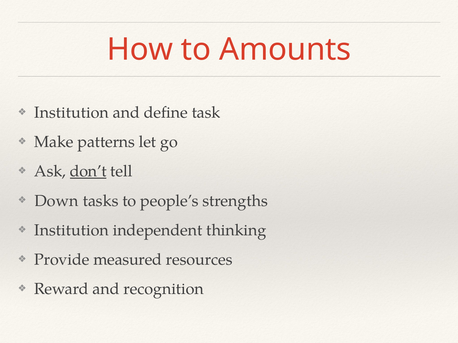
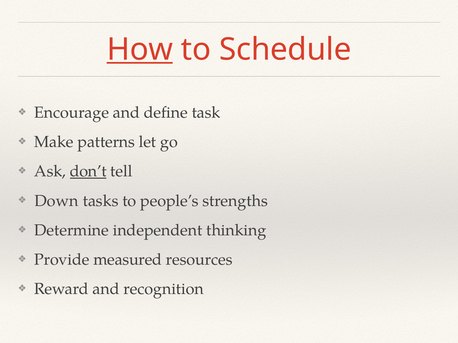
How underline: none -> present (140, 49)
Amounts: Amounts -> Schedule (285, 49)
Institution: Institution -> Encourage (72, 113)
Institution: Institution -> Determine (72, 230)
